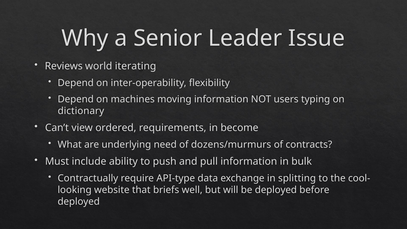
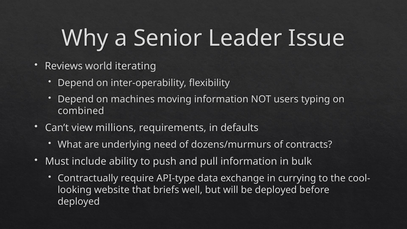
dictionary: dictionary -> combined (81, 111)
ordered: ordered -> millions (116, 128)
become: become -> defaults (240, 128)
splitting: splitting -> currying (297, 178)
